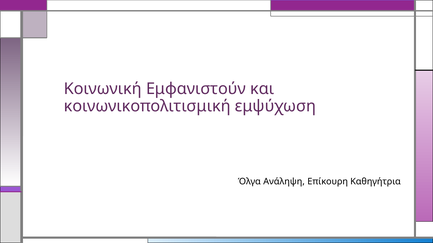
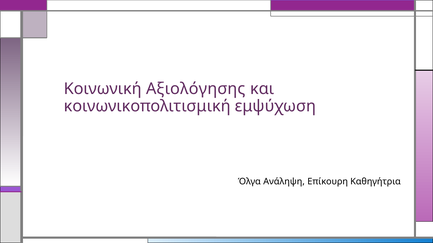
Εμφανιστούν: Εμφανιστούν -> Αξιολόγησης (196, 89)
